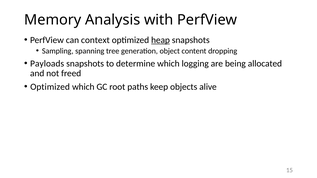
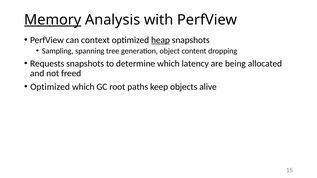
Memory underline: none -> present (53, 20)
Payloads: Payloads -> Requests (47, 64)
logging: logging -> latency (195, 64)
